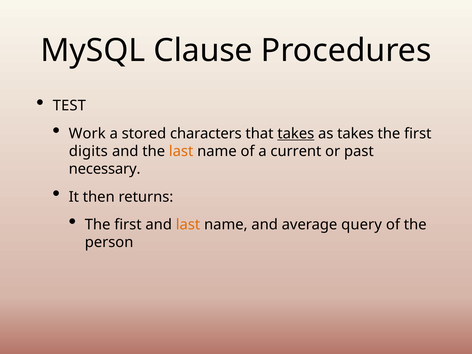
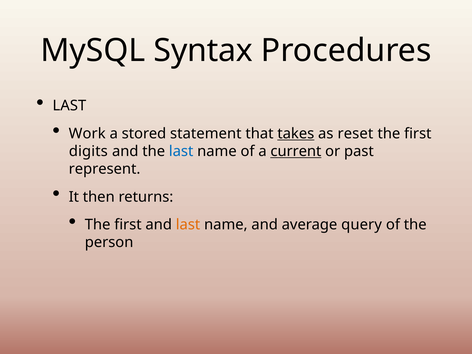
Clause: Clause -> Syntax (203, 51)
TEST: TEST -> LAST (69, 106)
characters: characters -> statement (206, 134)
as takes: takes -> reset (355, 134)
last colour: orange -> blue (181, 151)
current underline: none -> present (296, 151)
necessary: necessary -> represent (105, 169)
